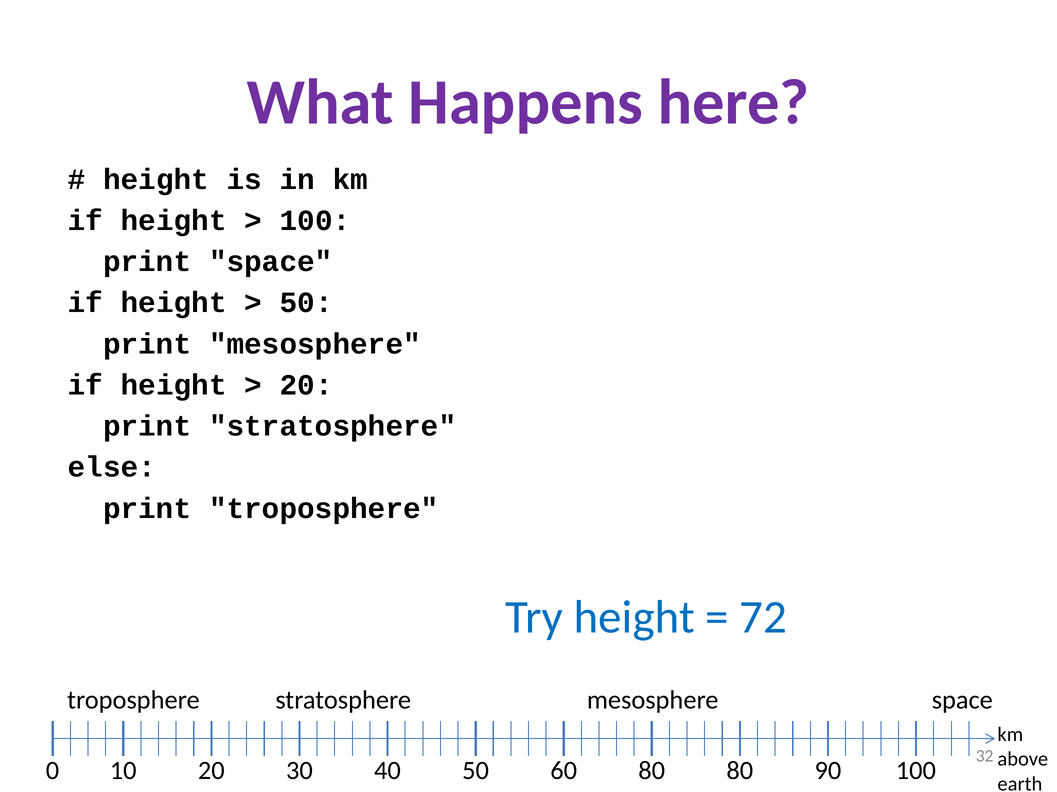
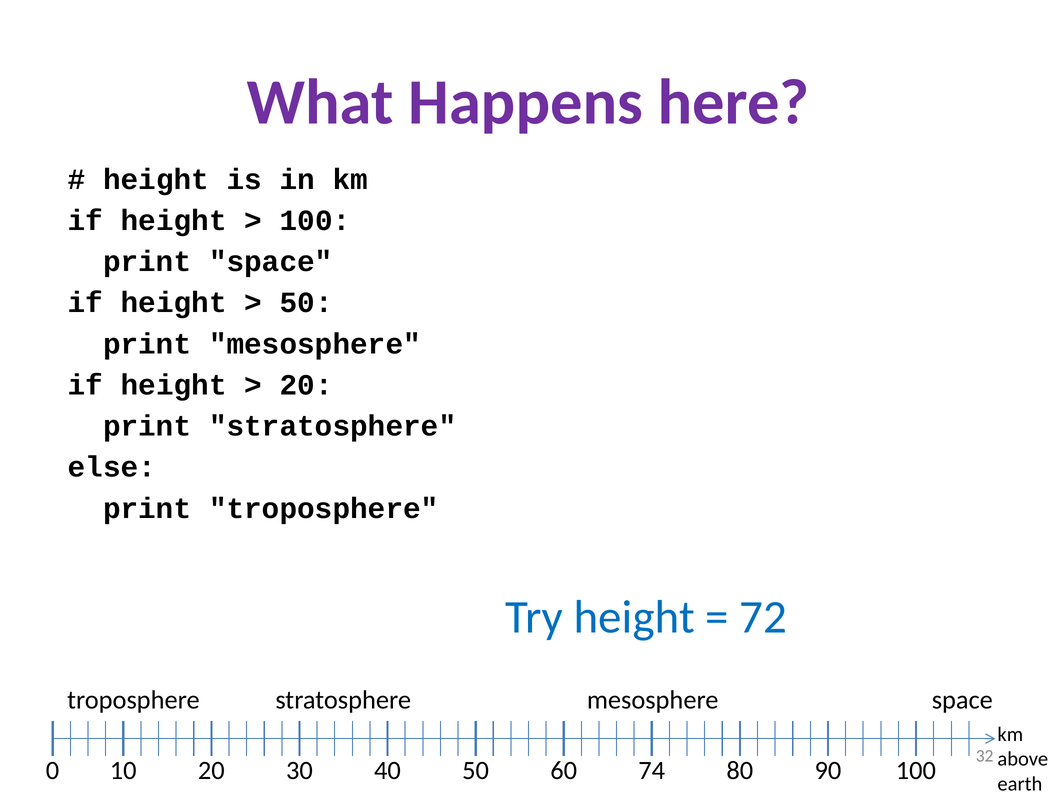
60 80: 80 -> 74 (652, 771)
